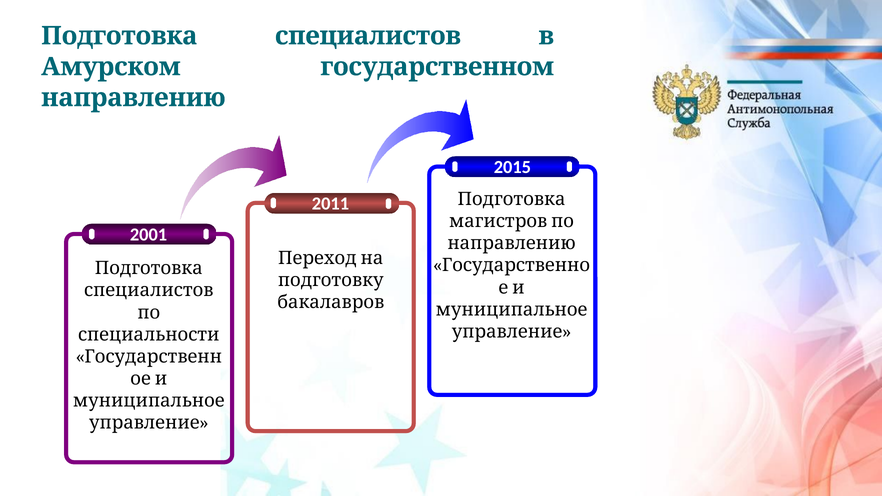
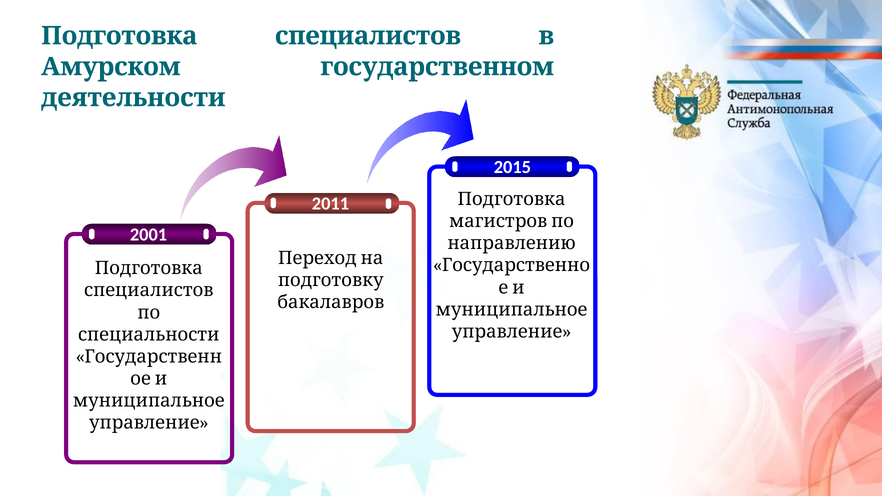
направлению: направлению -> деятельности (133, 98)
